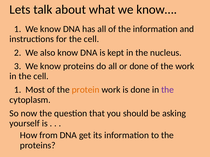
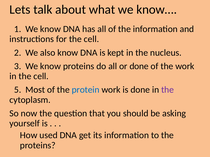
1: 1 -> 5 (18, 90)
protein colour: orange -> blue (86, 90)
from: from -> used (49, 136)
